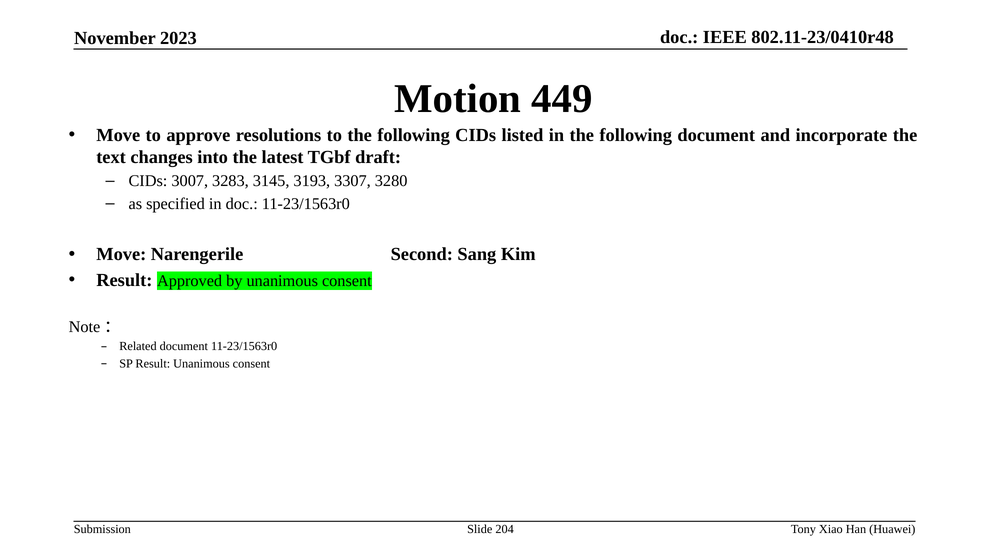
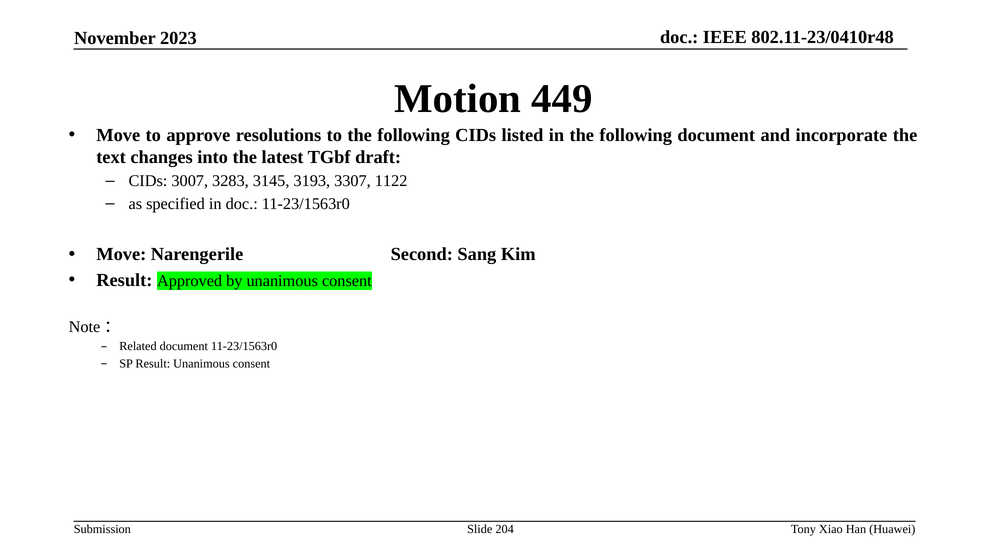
3280: 3280 -> 1122 (391, 181)
